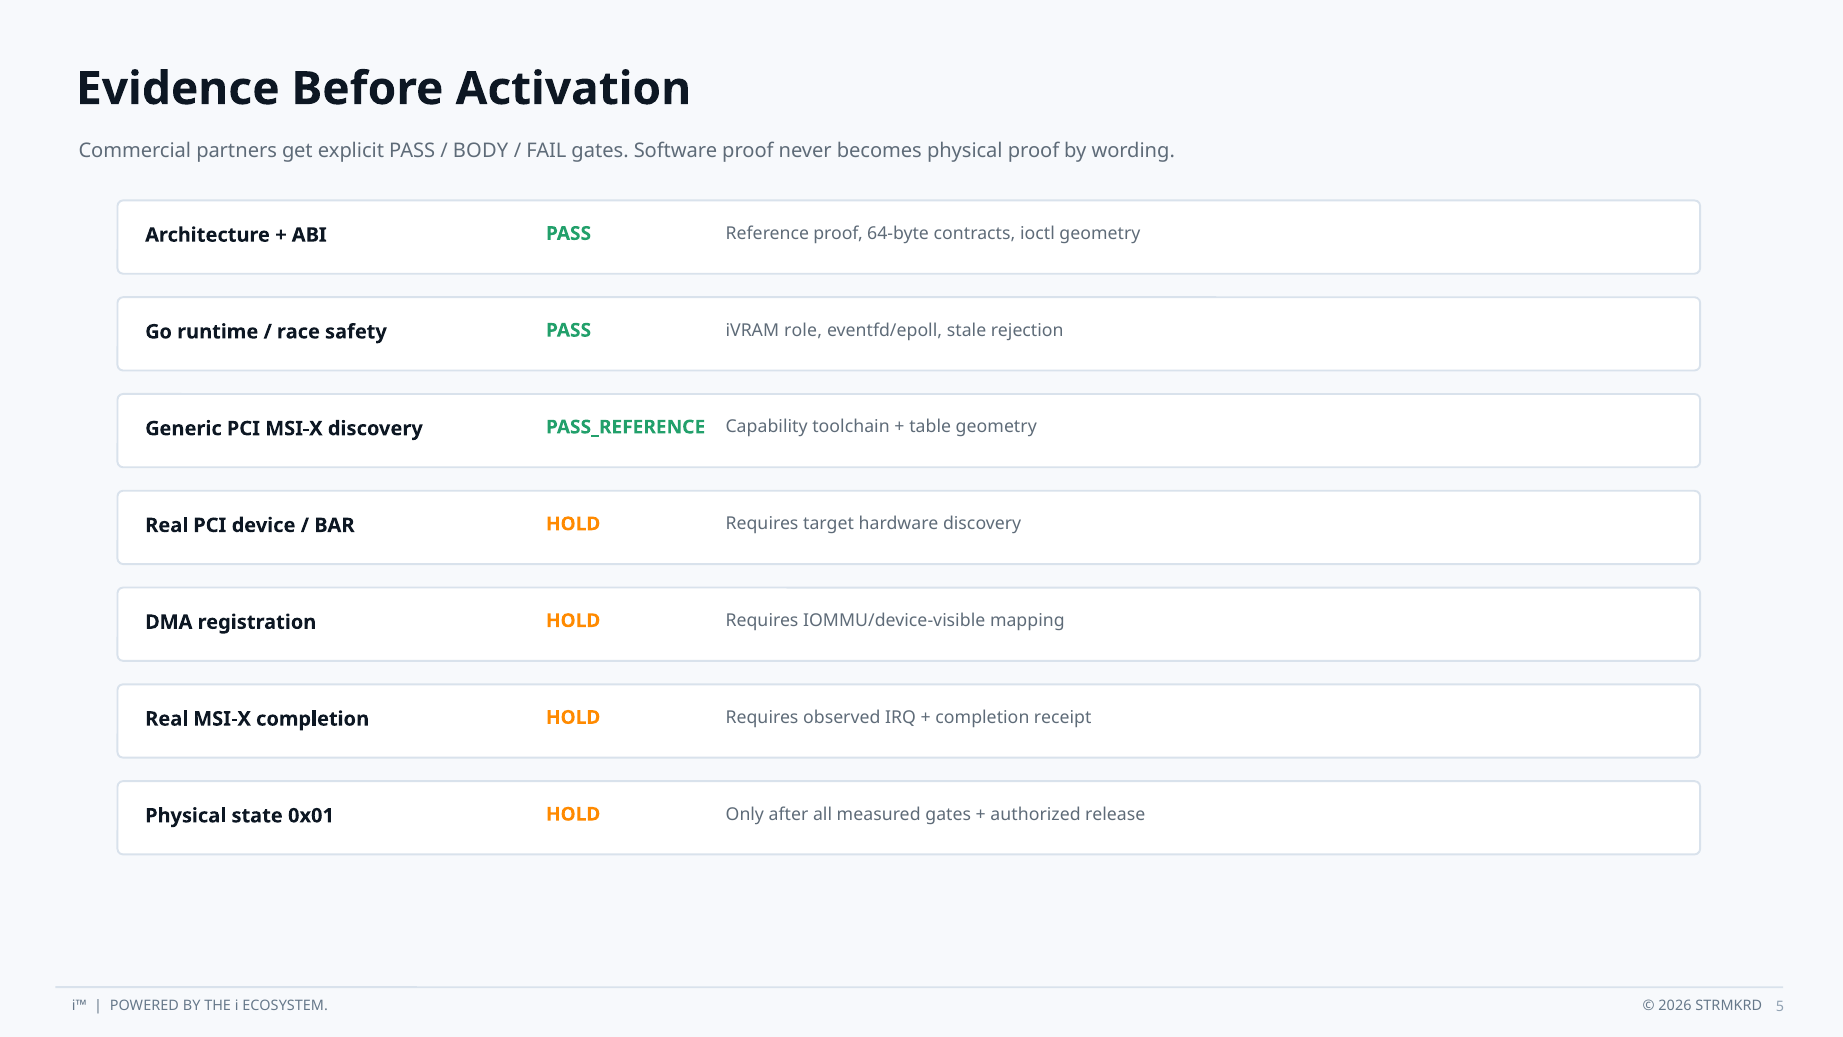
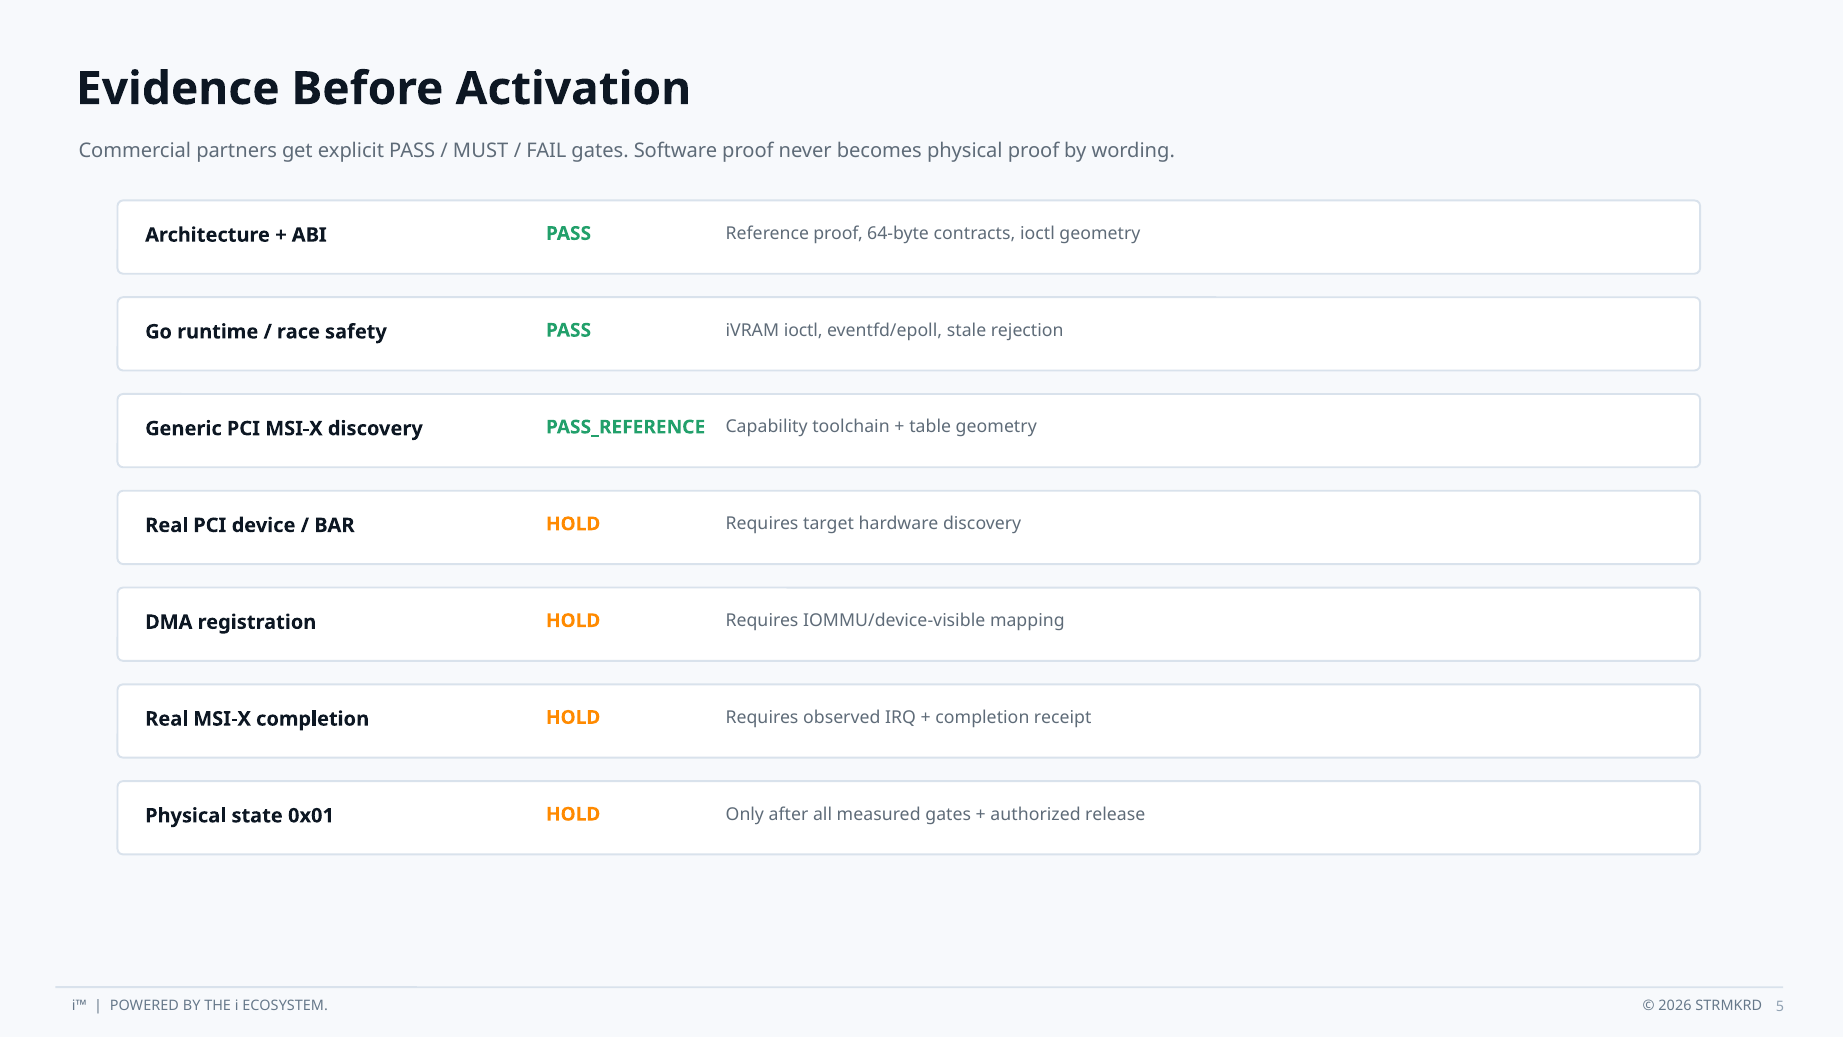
BODY: BODY -> MUST (481, 151)
iVRAM role: role -> ioctl (803, 330)
